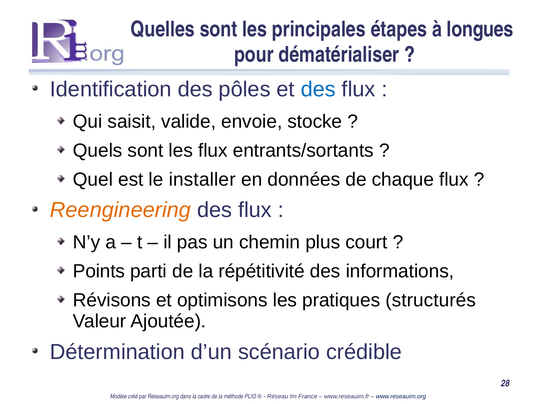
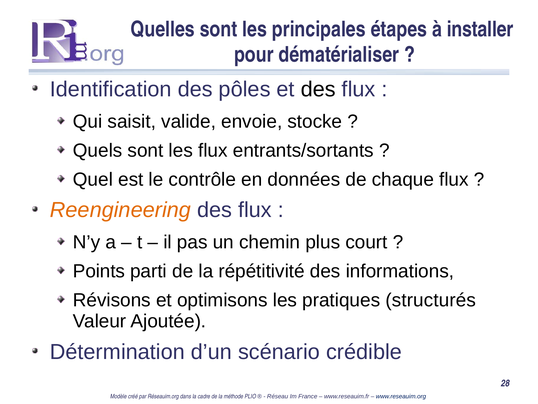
longues: longues -> installer (480, 29)
des colour: blue -> black (318, 89)
installer: installer -> contrôle (202, 179)
